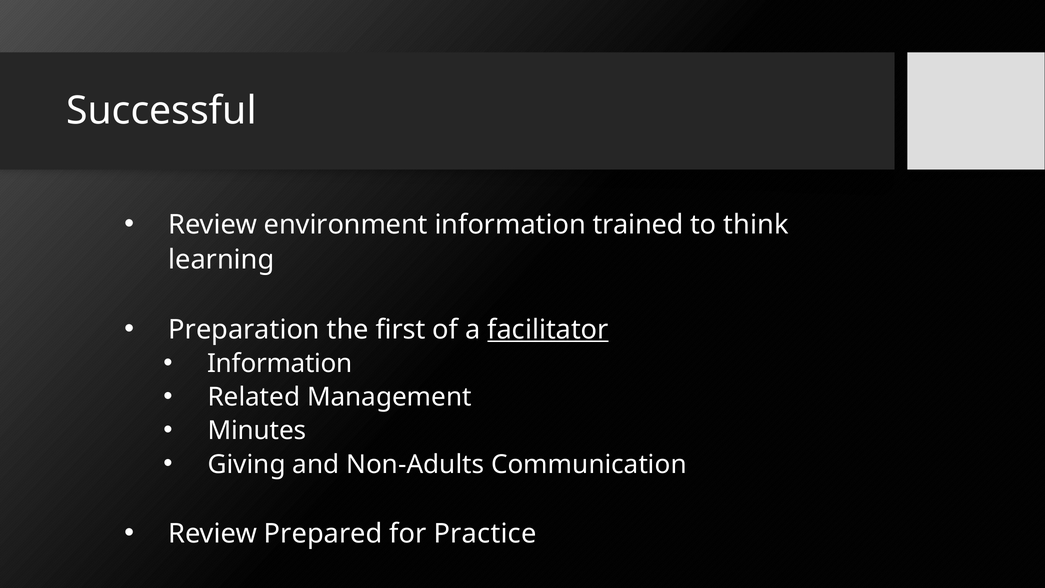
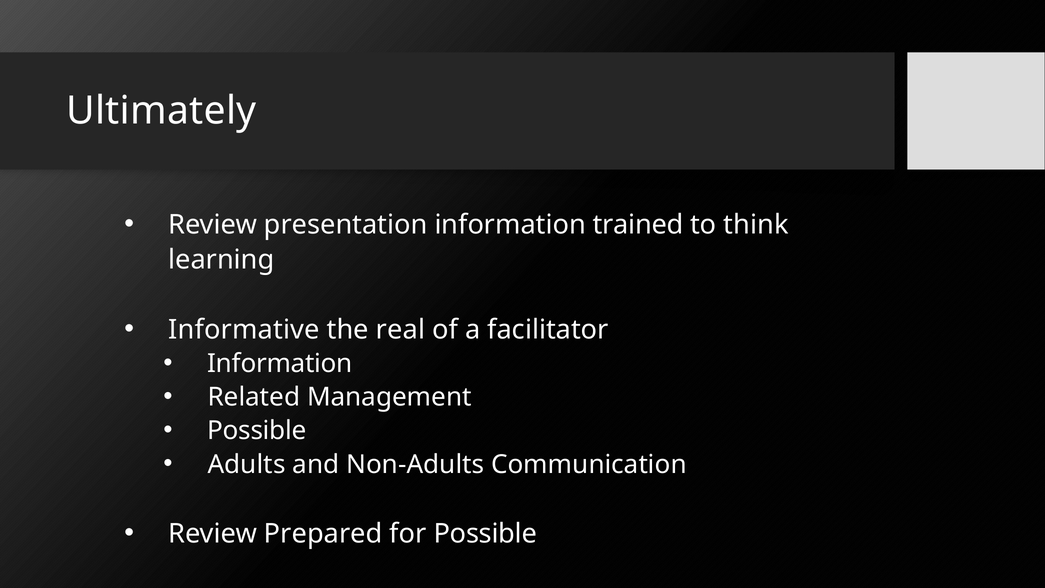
Successful: Successful -> Ultimately (161, 111)
environment: environment -> presentation (346, 225)
Preparation: Preparation -> Informative (244, 330)
first: first -> real (400, 330)
facilitator underline: present -> none (548, 330)
Minutes: Minutes -> Possible (257, 431)
Giving: Giving -> Adults (247, 464)
for Practice: Practice -> Possible (485, 534)
